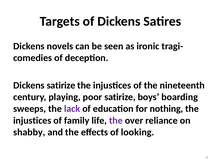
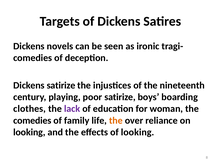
sweeps: sweeps -> clothes (30, 109)
nothing: nothing -> woman (166, 109)
injustices: injustices -> comedies (32, 121)
the colour: purple -> orange (116, 121)
shabby: shabby -> looking (29, 133)
